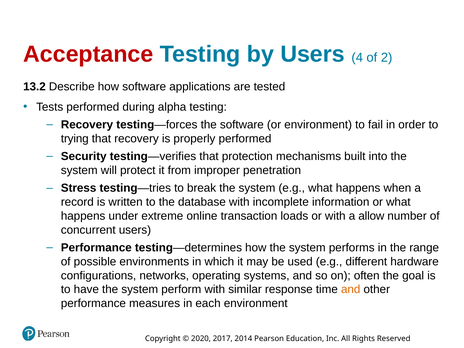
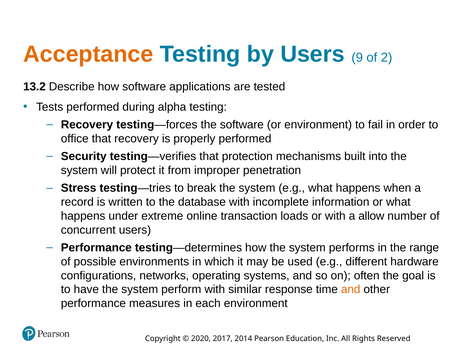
Acceptance colour: red -> orange (88, 54)
4: 4 -> 9 (357, 58)
trying: trying -> office (75, 139)
